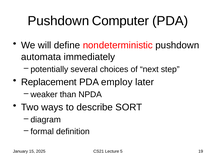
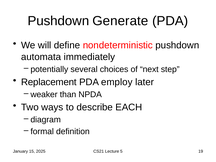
Computer: Computer -> Generate (120, 21)
SORT: SORT -> EACH (129, 107)
